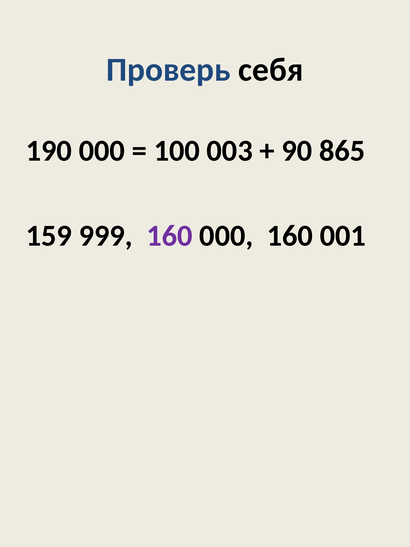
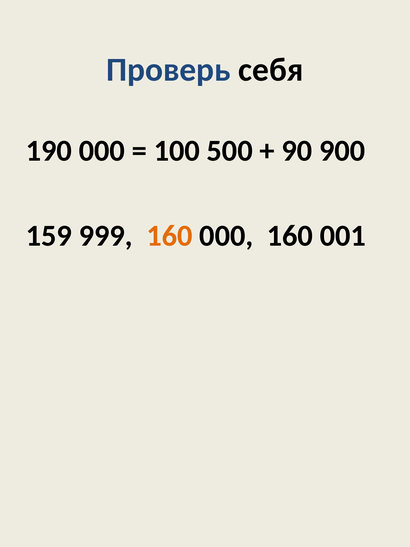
003: 003 -> 500 (230, 151)
865: 865 -> 900 (342, 151)
160 colour: purple -> orange (169, 236)
